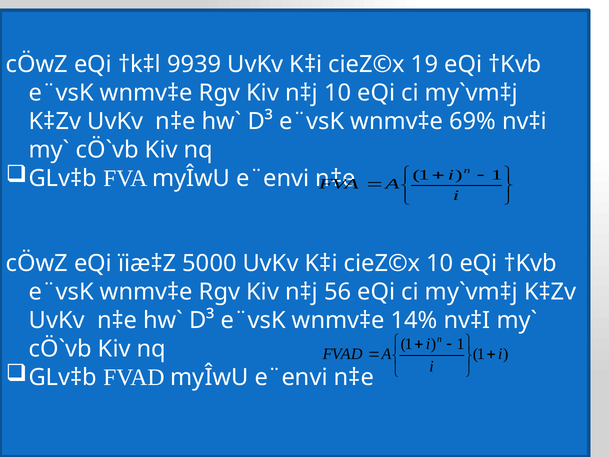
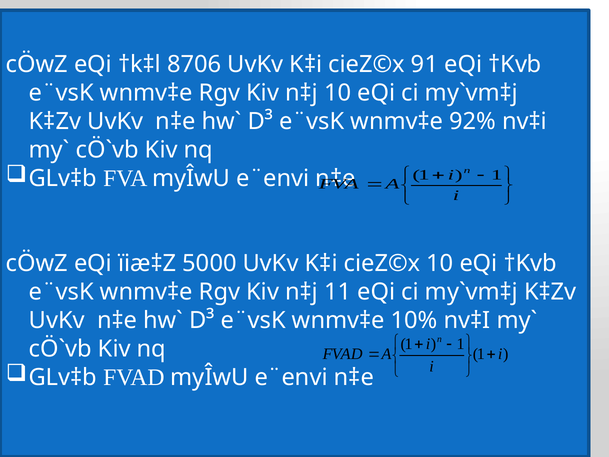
9939: 9939 -> 8706 (194, 64)
19: 19 -> 91 (425, 64)
69%: 69% -> 92% (473, 121)
56: 56 -> 11 (338, 292)
14%: 14% -> 10% (414, 320)
